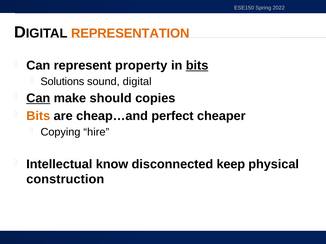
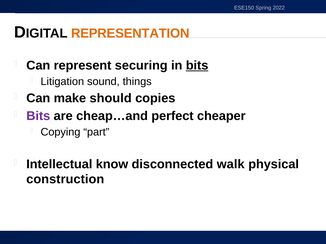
property: property -> securing (141, 66)
Solutions: Solutions -> Litigation (62, 82)
digital: digital -> things (137, 82)
Can underline: present -> none (38, 98)
Bits colour: orange -> purple (38, 116)
hire: hire -> part (96, 132)
keep: keep -> walk (231, 164)
